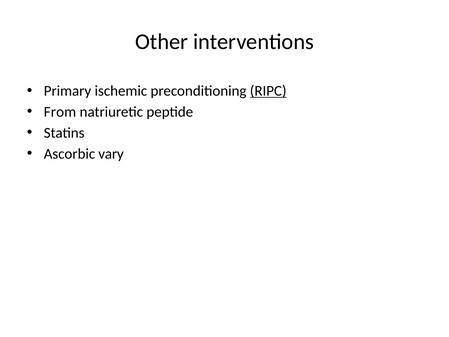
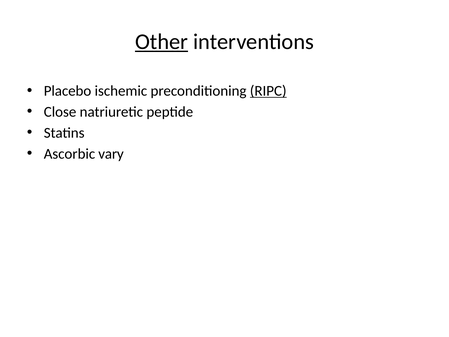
Other underline: none -> present (162, 42)
Primary: Primary -> Placebo (68, 91)
From: From -> Close (60, 112)
